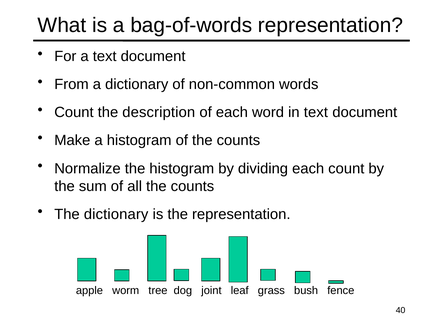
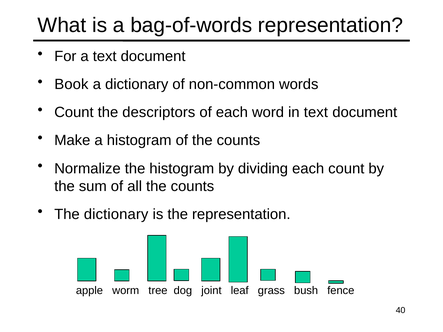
From: From -> Book (71, 84)
description: description -> descriptors (159, 113)
